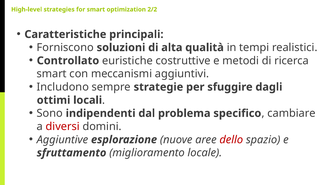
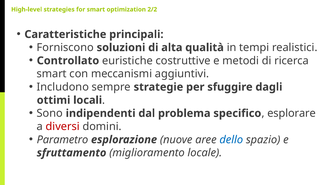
cambiare: cambiare -> esplorare (292, 113)
Aggiuntive: Aggiuntive -> Parametro (62, 140)
dello colour: red -> blue (231, 140)
